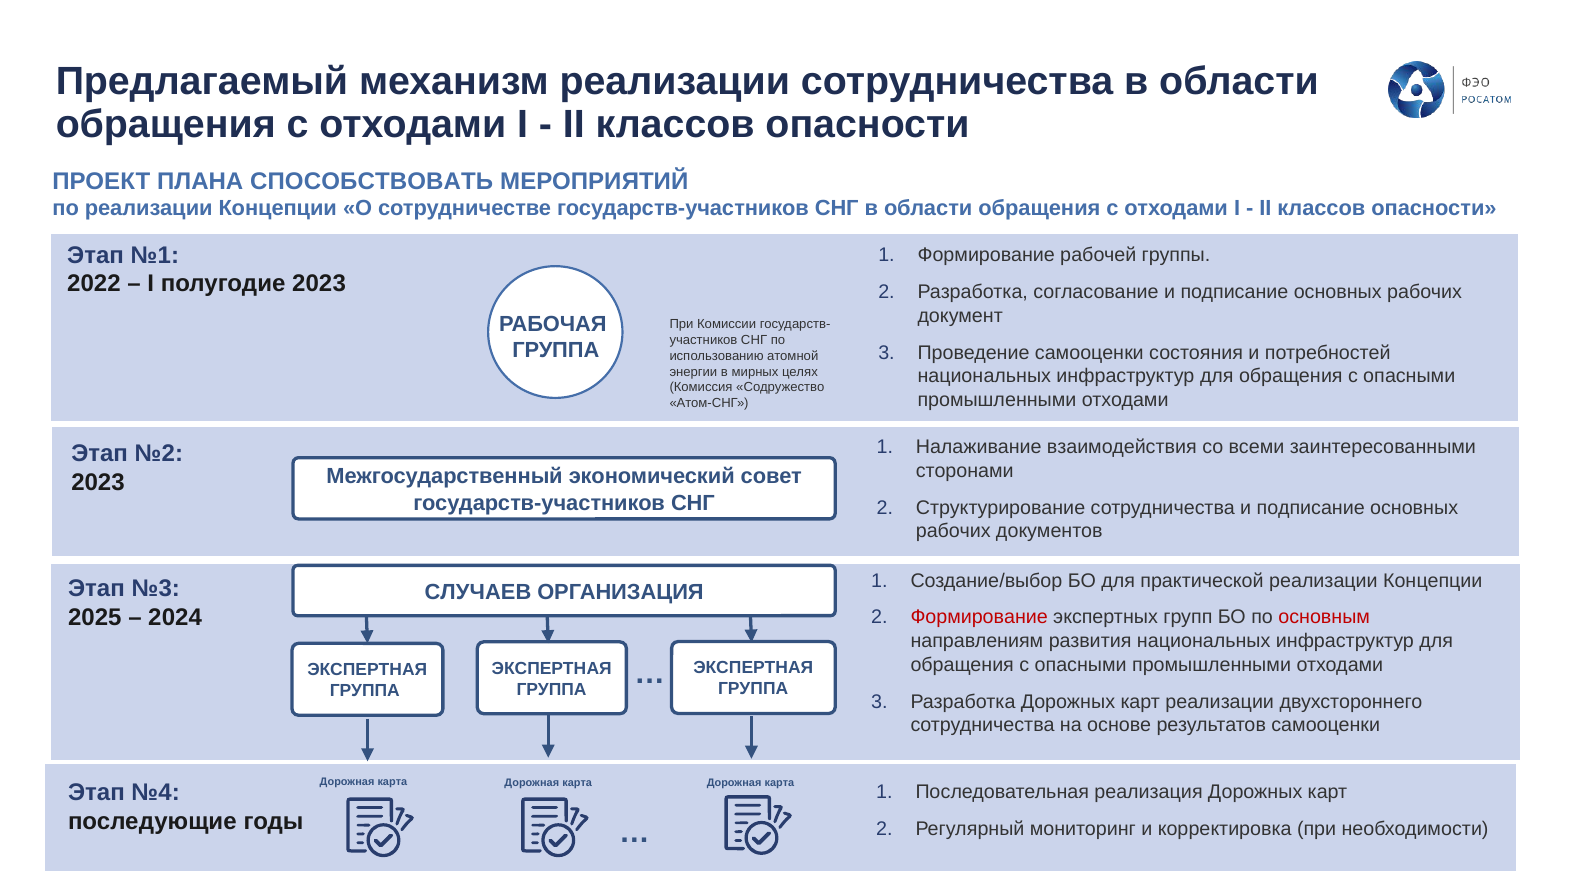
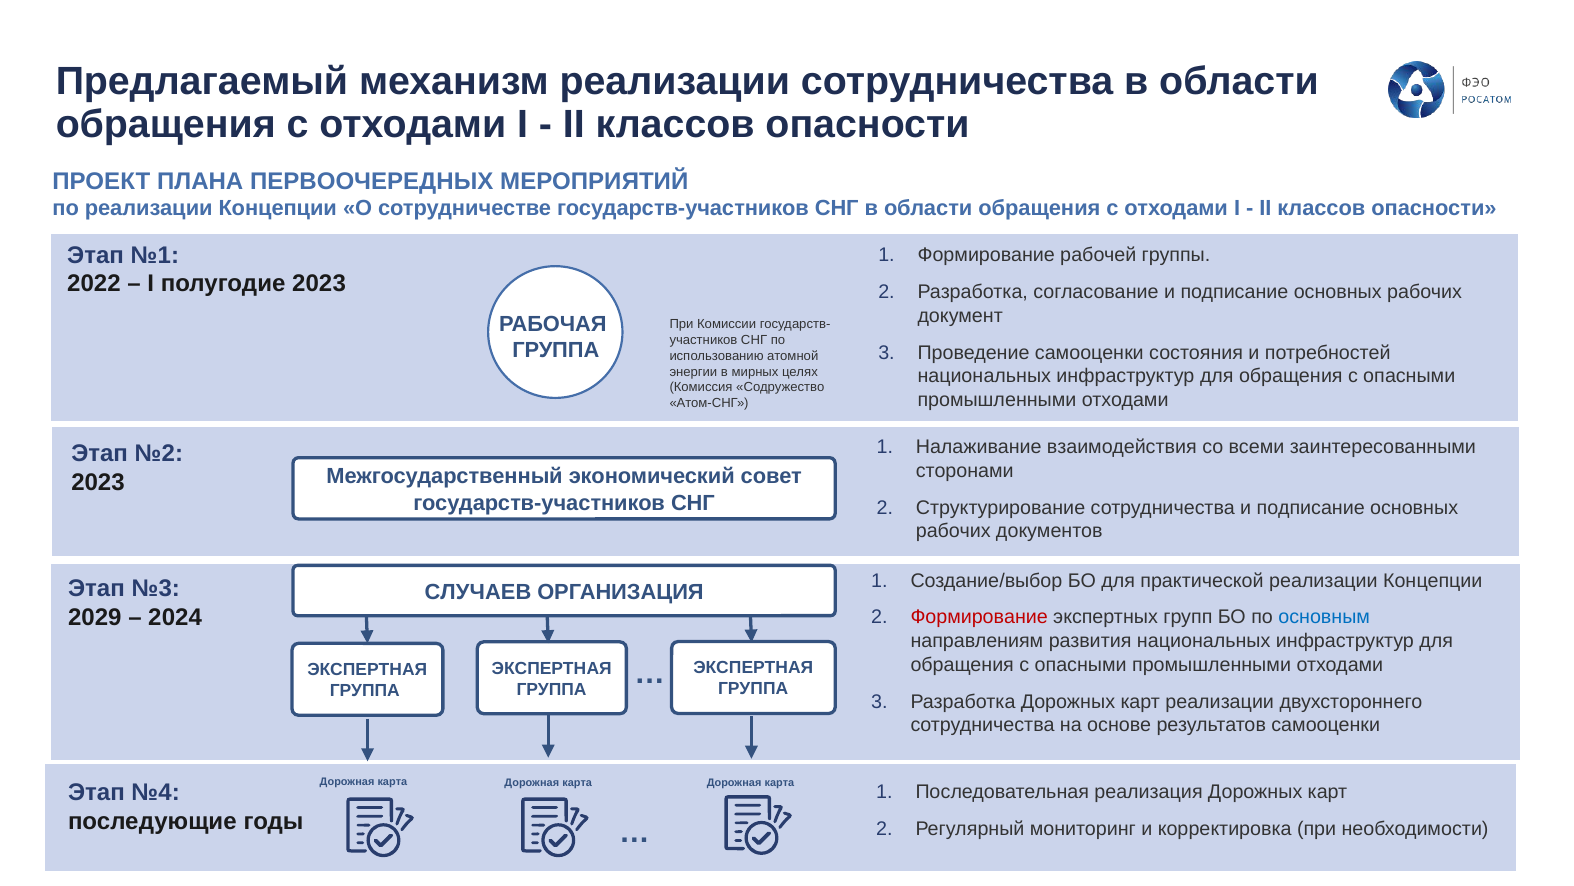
СПОСОБСТВОВАТЬ: СПОСОБСТВОВАТЬ -> ПЕРВООЧЕРЕДНЫХ (372, 181)
2025: 2025 -> 2029 (95, 618)
основным colour: red -> blue (1324, 618)
